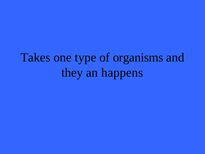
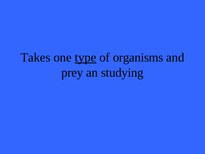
type underline: none -> present (85, 57)
they: they -> prey (72, 72)
happens: happens -> studying (122, 72)
